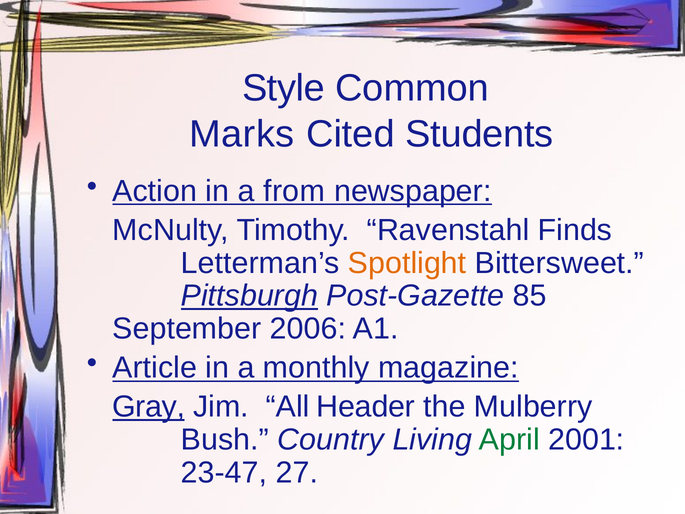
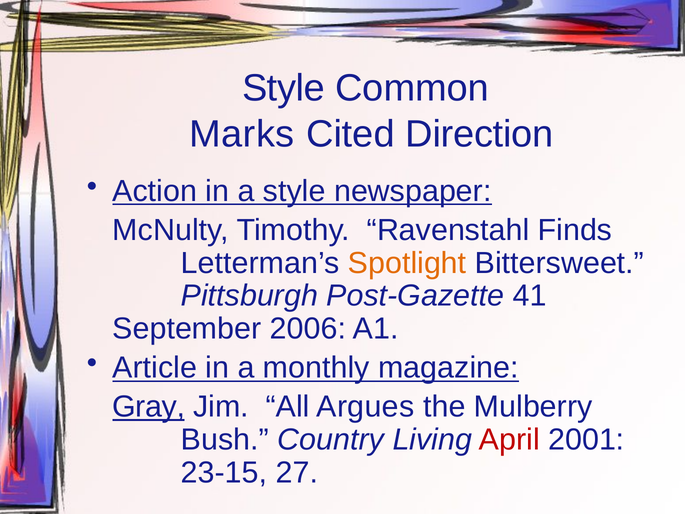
Students: Students -> Direction (479, 134)
a from: from -> style (294, 191)
Pittsburgh underline: present -> none (249, 296)
85: 85 -> 41 (530, 296)
Header: Header -> Argues (365, 407)
April colour: green -> red (509, 440)
23-47: 23-47 -> 23-15 (224, 472)
